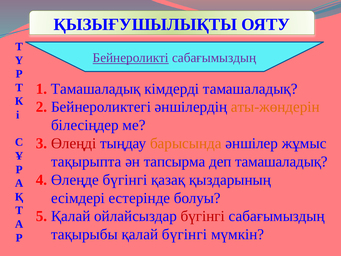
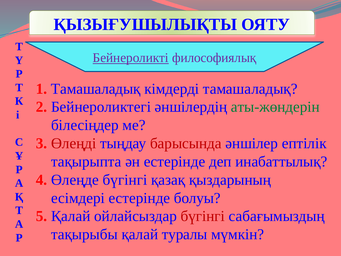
Бейнероликті сабағымыздың: сабағымыздың -> философиялық (214, 58)
аты-жөндерін colour: orange -> green (275, 107)
барысында colour: orange -> red (186, 143)
жұмыс: жұмыс -> ептілік (304, 143)
ән тапсырма: тапсырма -> естерінде (175, 161)
деп тамашаладық: тамашаладық -> инабаттылық (281, 161)
қалай бүгінгі: бүгінгі -> туралы (185, 234)
